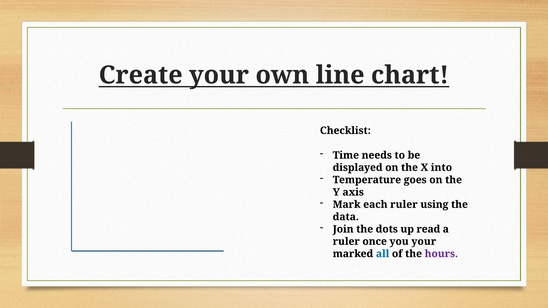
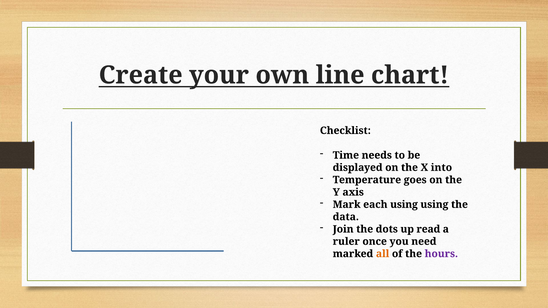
each ruler: ruler -> using (404, 205)
you your: your -> need (424, 242)
all colour: blue -> orange (383, 254)
